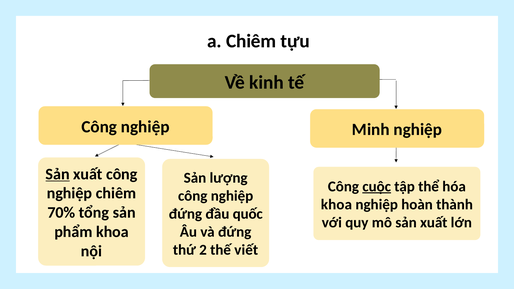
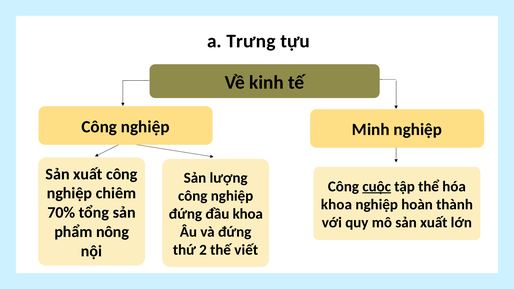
a Chiêm: Chiêm -> Trưng (251, 41)
Sản underline: present -> none (58, 174)
đầu quốc: quốc -> khoa (248, 214)
phẩm khoa: khoa -> nông (113, 232)
